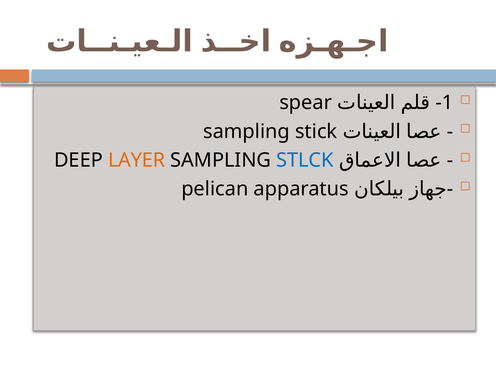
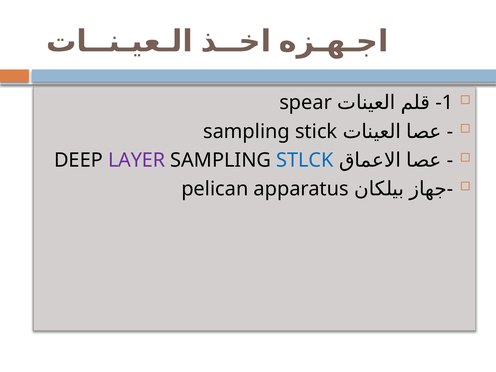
LAYER colour: orange -> purple (137, 160)
